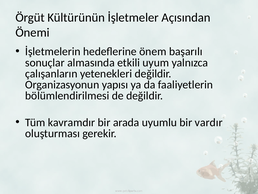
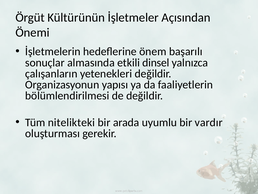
uyum: uyum -> dinsel (156, 62)
kavramdır: kavramdır -> nitelikteki (71, 122)
